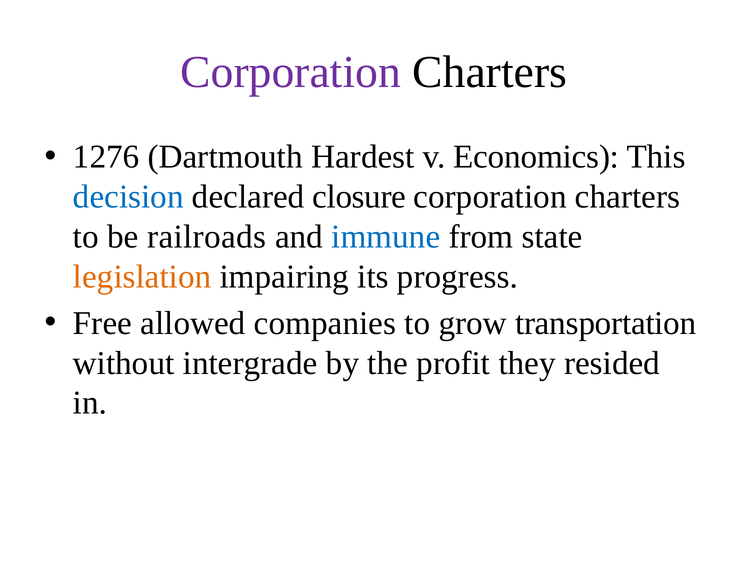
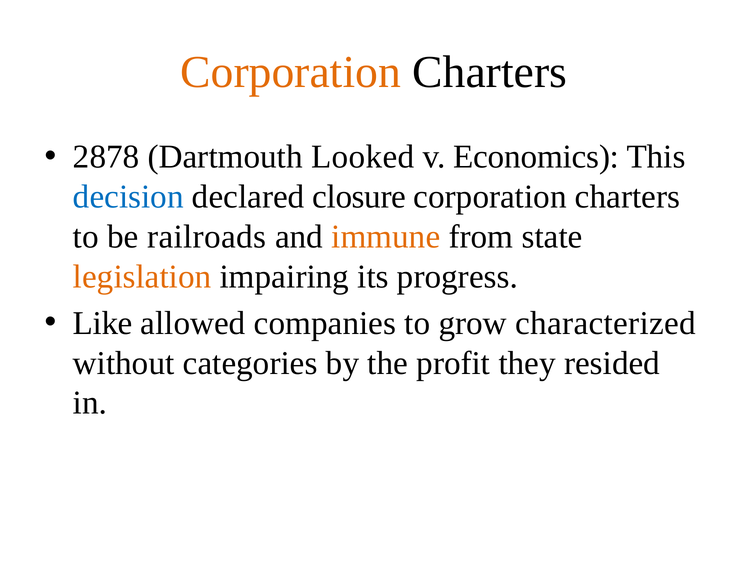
Corporation colour: purple -> orange (291, 72)
1276: 1276 -> 2878 (106, 157)
Hardest: Hardest -> Looked (363, 157)
immune colour: blue -> orange (386, 237)
Free: Free -> Like (103, 323)
transportation: transportation -> characterized (606, 323)
intergrade: intergrade -> categories (250, 363)
